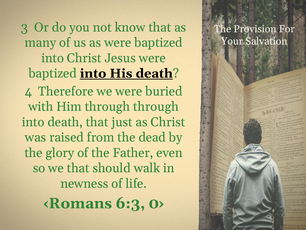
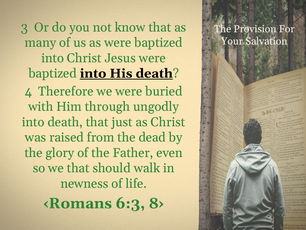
through through: through -> ungodly (156, 107)
0›: 0› -> 8› (157, 203)
